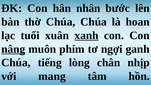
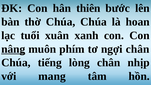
nhân: nhân -> thiên (88, 8)
xanh underline: present -> none (87, 35)
ngợi ganh: ganh -> chân (138, 49)
